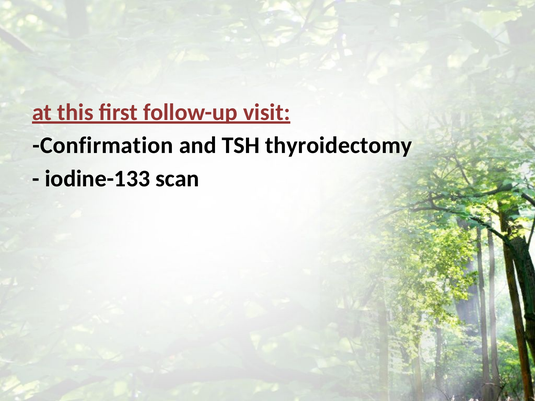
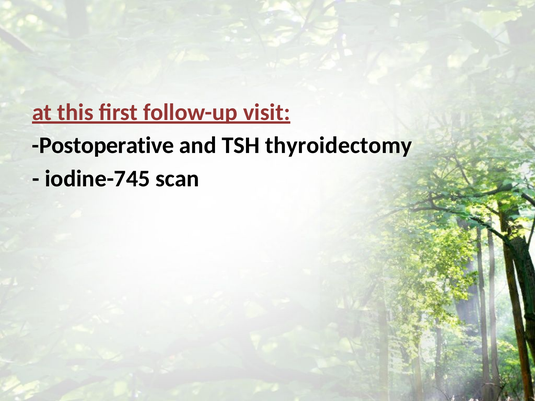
Confirmation: Confirmation -> Postoperative (103, 146)
iodine-133: iodine-133 -> iodine-745 (97, 179)
